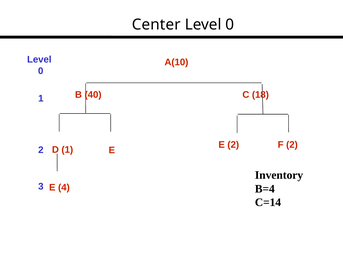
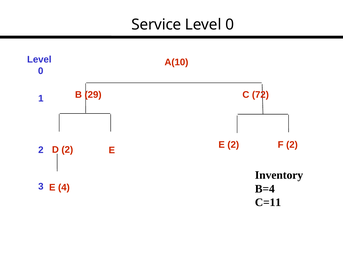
Center: Center -> Service (156, 25)
40: 40 -> 29 (93, 95)
18: 18 -> 72 (260, 95)
D 1: 1 -> 2 (67, 150)
C=14: C=14 -> C=11 (268, 203)
